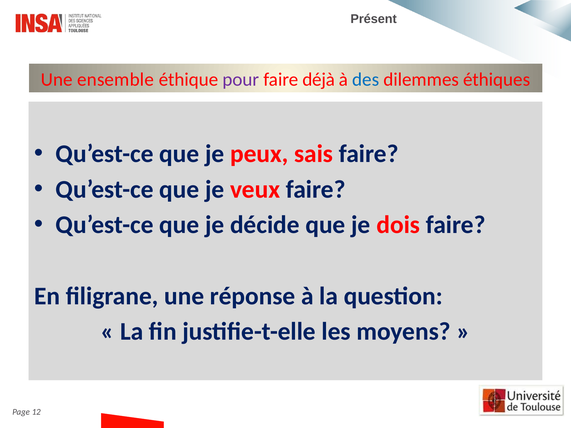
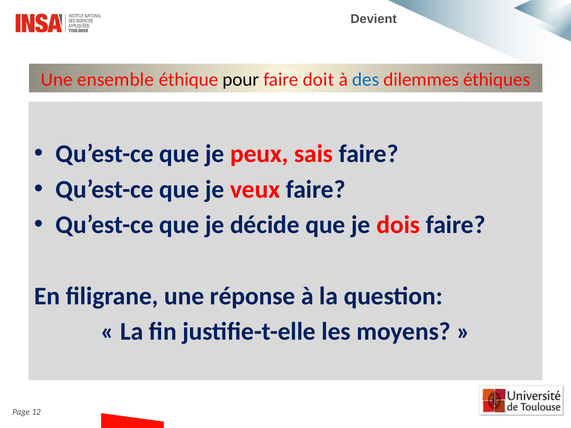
Présent: Présent -> Devient (374, 19)
pour colour: purple -> black (241, 79)
déjà: déjà -> doit (318, 79)
